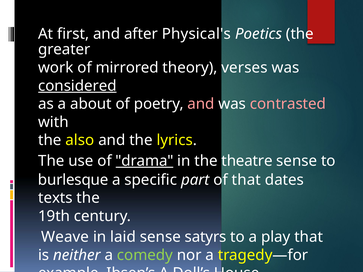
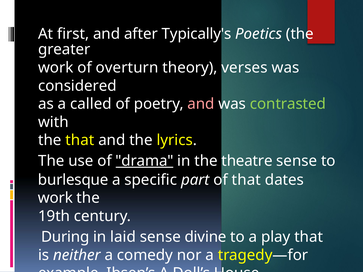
Physical's: Physical's -> Typically's (197, 34)
mirrored: mirrored -> overturn (127, 68)
considered underline: present -> none (77, 86)
about: about -> called (91, 104)
contrasted colour: pink -> light green (288, 104)
the also: also -> that (80, 140)
texts: texts -> work (55, 198)
Weave: Weave -> During (65, 237)
satyrs: satyrs -> divine (206, 237)
comedy colour: light green -> white (145, 255)
